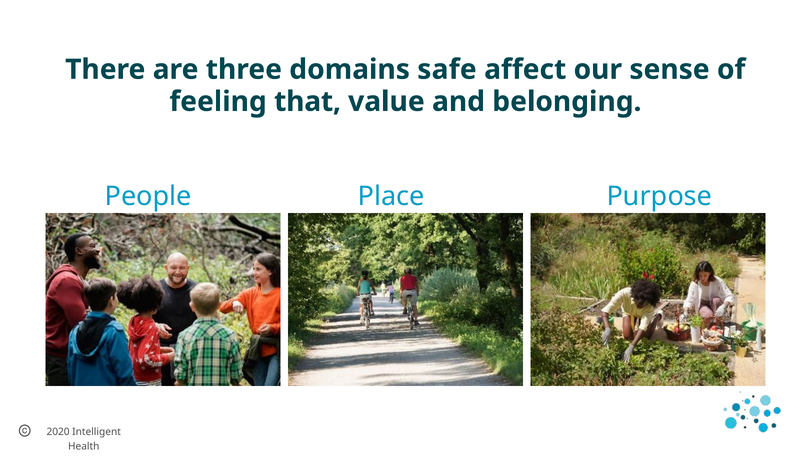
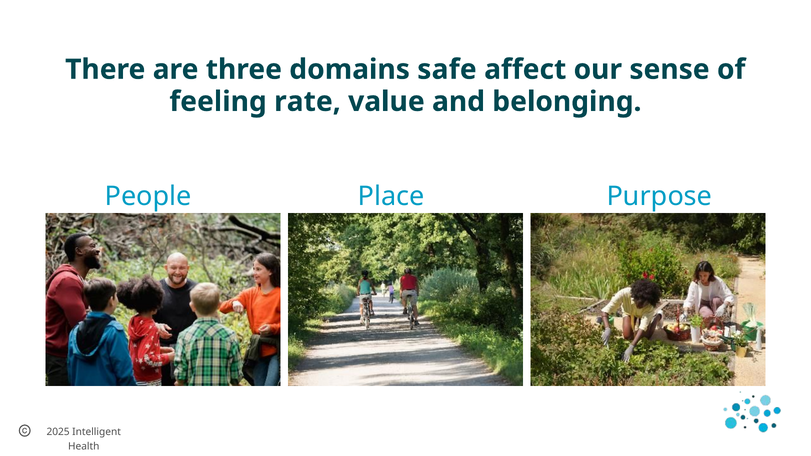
that: that -> rate (307, 102)
2020: 2020 -> 2025 (58, 432)
